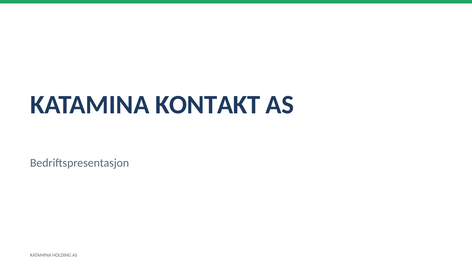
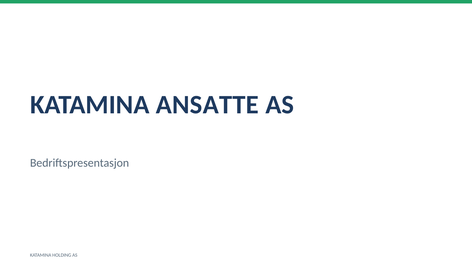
KONTAKT: KONTAKT -> ANSATTE (207, 105)
